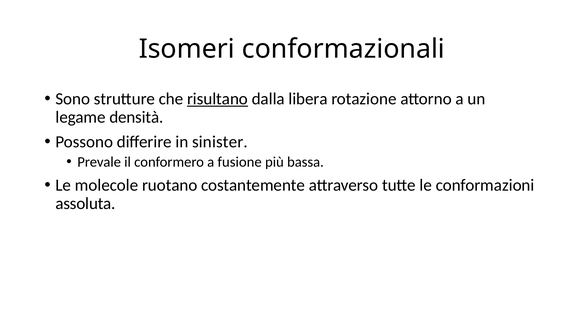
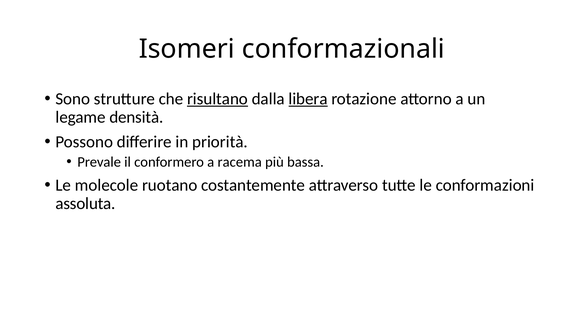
libera underline: none -> present (308, 99)
sinister: sinister -> priorità (220, 142)
fusione: fusione -> racema (240, 162)
